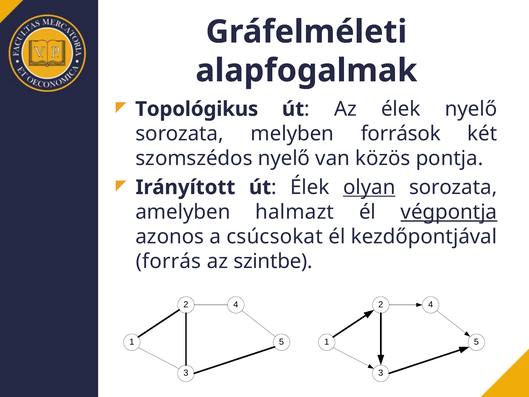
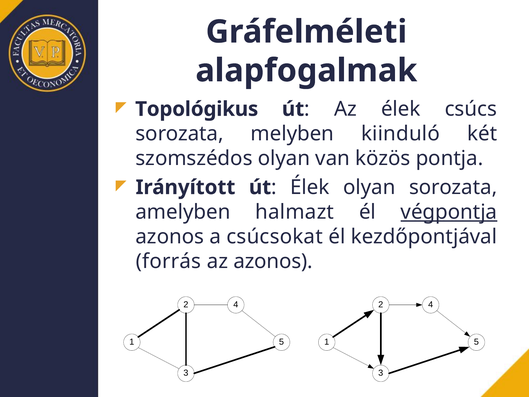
élek nyelő: nyelő -> csúcs (471, 109)
források: források -> kiinduló (400, 134)
szomszédos nyelő: nyelő -> olyan (284, 158)
olyan underline: present -> none (369, 187)
az szintbe: szintbe -> azonos (273, 261)
